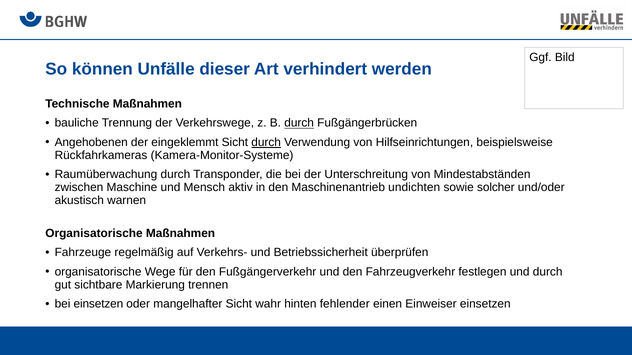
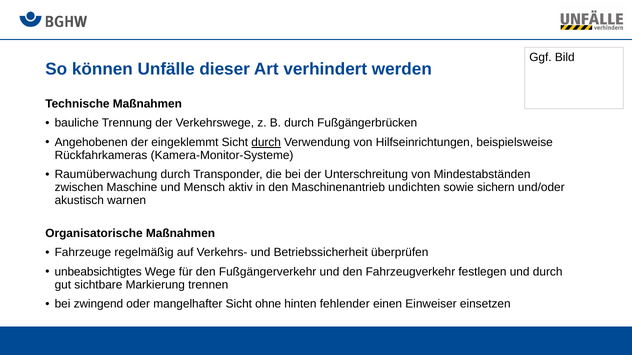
durch underline: present -> none (299, 123)
solcher: solcher -> sichern (496, 188)
organisatorische: organisatorische -> unbeabsichtigtes (98, 272)
bei einsetzen: einsetzen -> zwingend (98, 304)
wahr: wahr -> ohne (268, 304)
